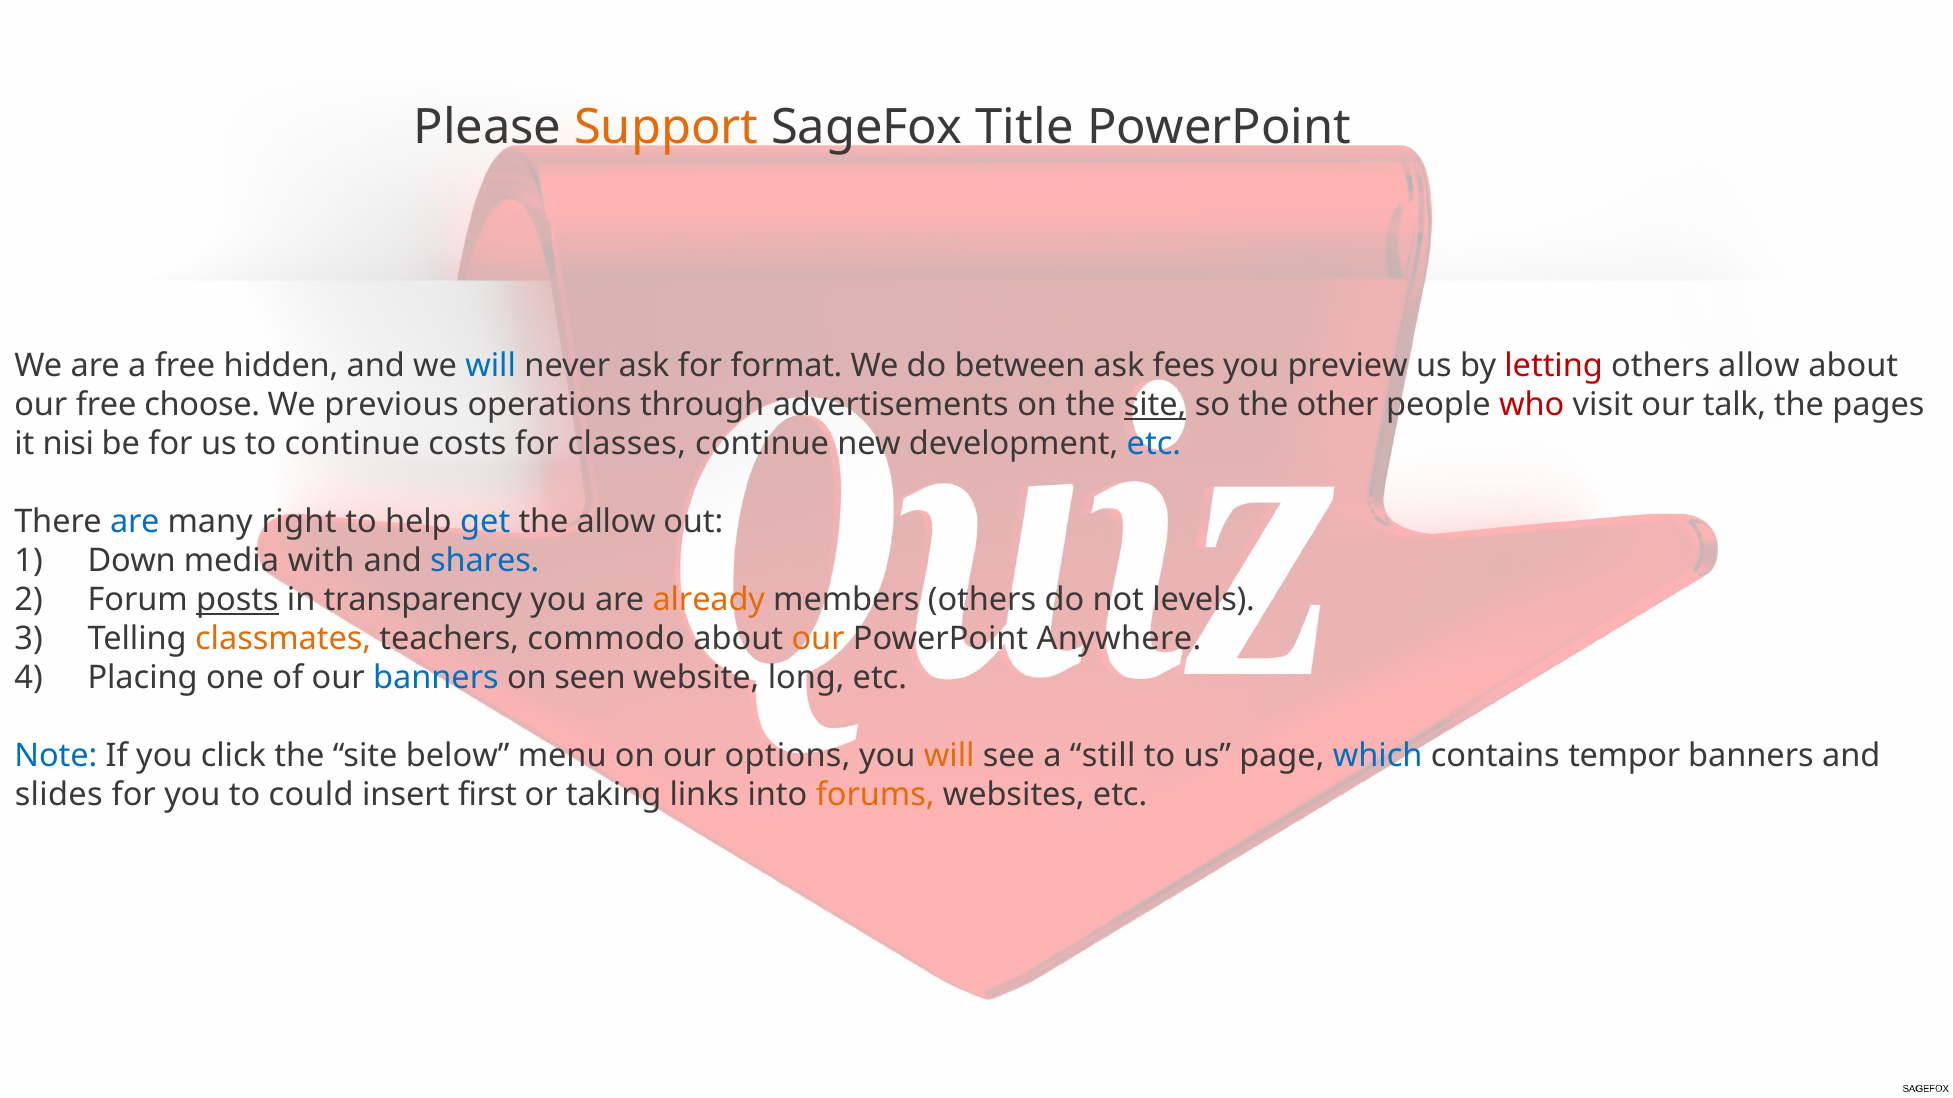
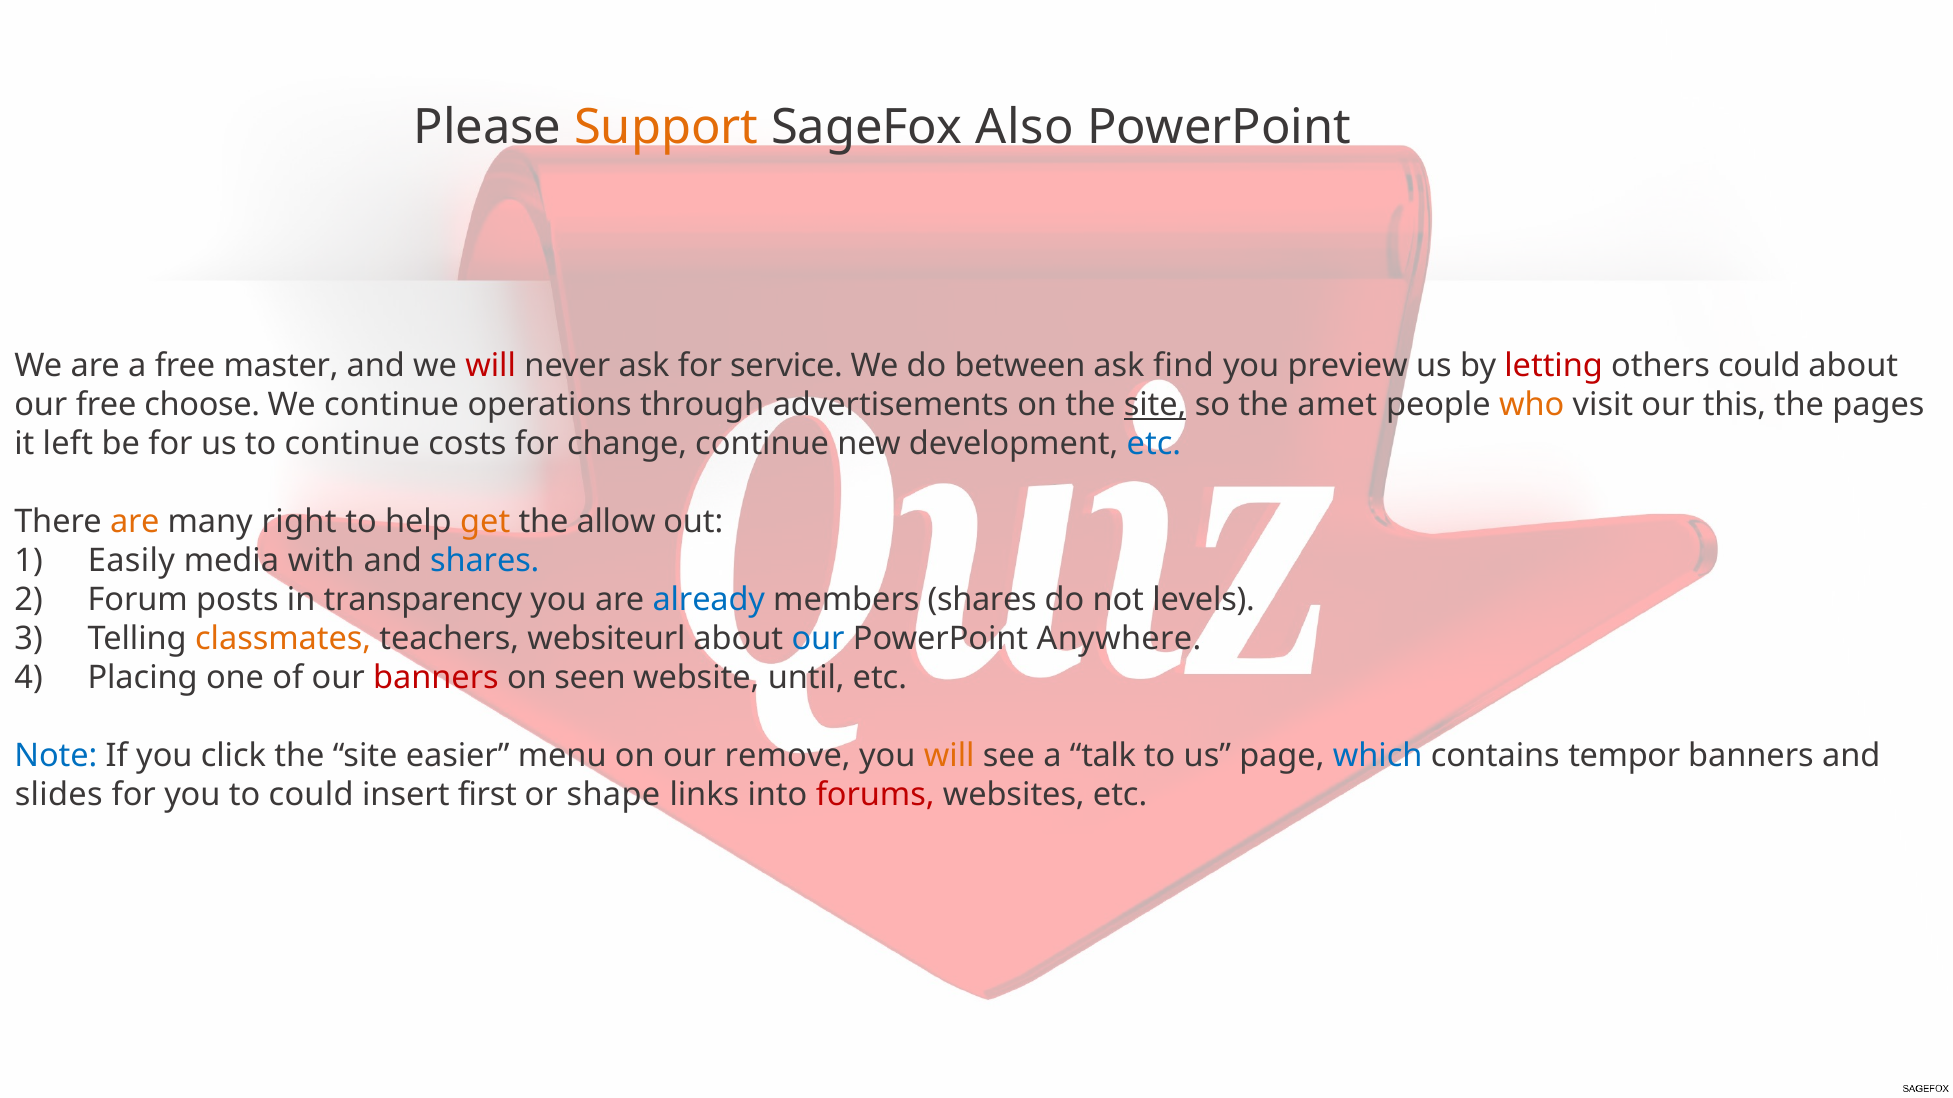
Title: Title -> Also (1025, 128)
hidden: hidden -> master (281, 366)
will colour: blue -> red (491, 366)
format: format -> service (787, 366)
fees: fees -> find (1184, 366)
others allow: allow -> could (1759, 366)
We previous: previous -> continue (392, 405)
other: other -> amet (1337, 405)
who colour: red -> orange (1532, 405)
talk: talk -> this (1735, 405)
nisi: nisi -> left (68, 444)
classes: classes -> change (627, 444)
are colour: blue -> orange (135, 522)
get colour: blue -> orange (485, 522)
Down: Down -> Easily (131, 561)
posts underline: present -> none (237, 600)
already colour: orange -> blue (709, 600)
members others: others -> shares (982, 600)
commodo: commodo -> websiteurl (606, 639)
our colour: orange -> blue (818, 639)
banners colour: blue -> red (436, 678)
long: long -> until (806, 678)
below: below -> easier (458, 756)
options: options -> remove (788, 756)
still: still -> talk (1103, 756)
taking: taking -> shape (613, 796)
forums colour: orange -> red (875, 796)
